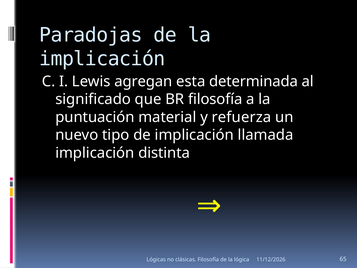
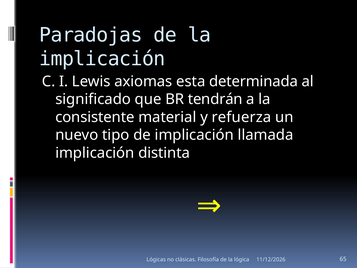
agregan: agregan -> axiomas (143, 81)
BR filosofía: filosofía -> tendrán (215, 99)
puntuación: puntuación -> consistente (95, 117)
